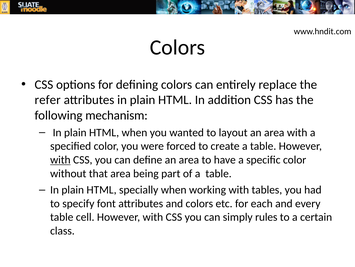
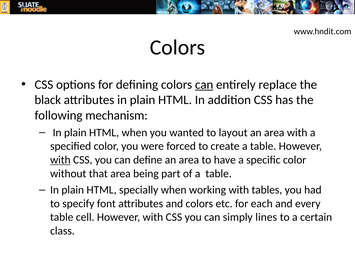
can underline: none -> present (204, 84)
refer: refer -> black (48, 100)
rules: rules -> lines (266, 217)
